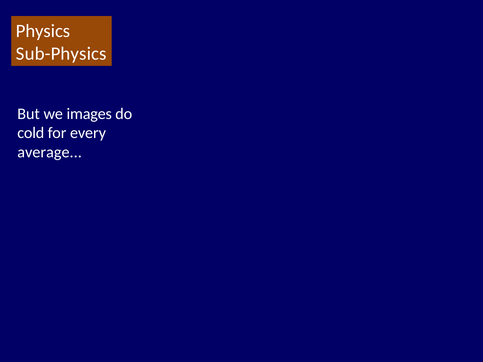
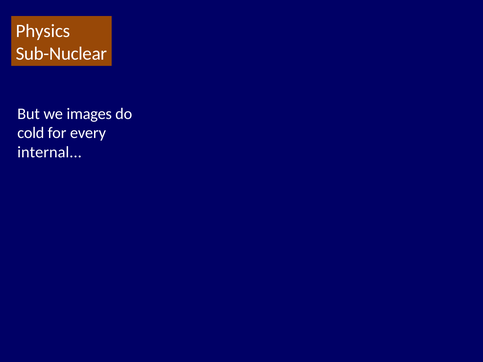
Sub-Physics: Sub-Physics -> Sub-Nuclear (61, 54)
average: average -> internal (50, 152)
